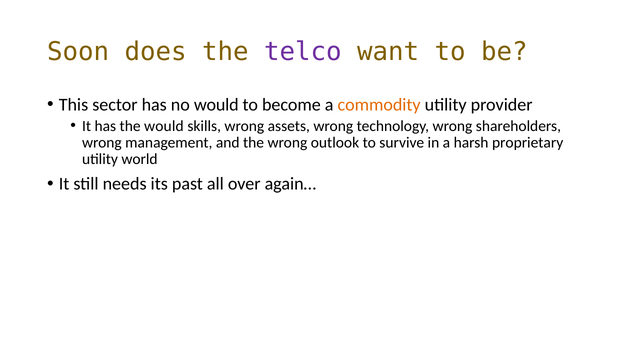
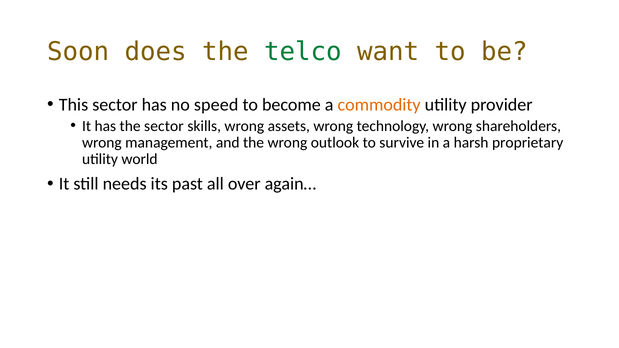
telco colour: purple -> green (303, 52)
no would: would -> speed (216, 105)
the would: would -> sector (164, 126)
